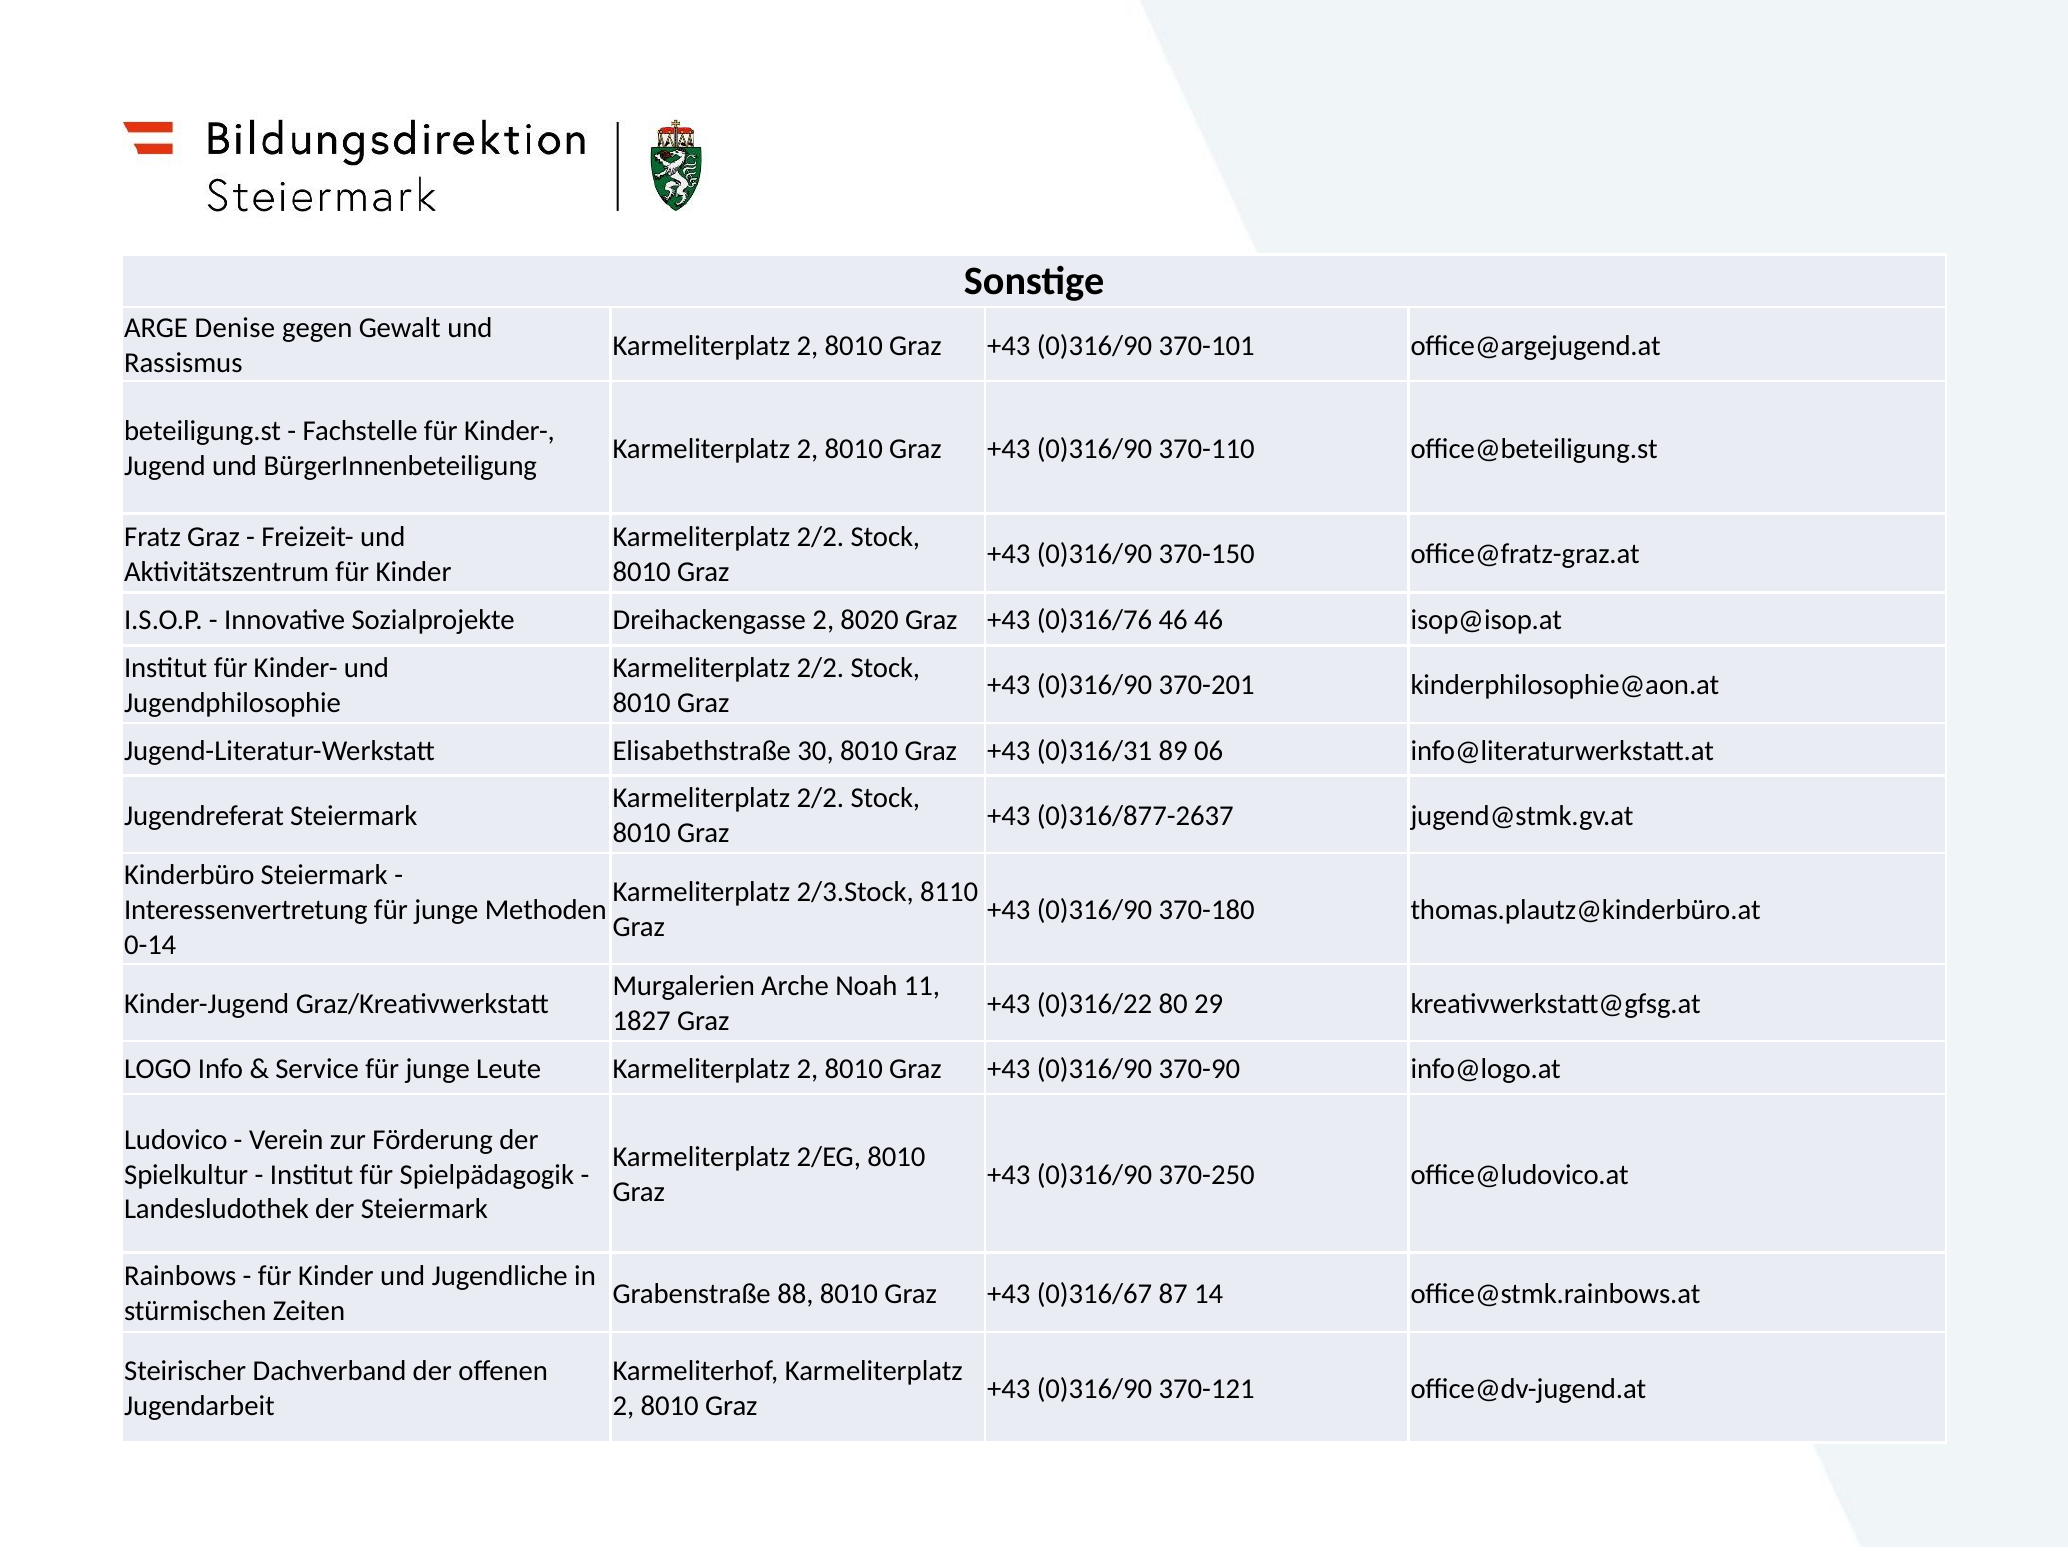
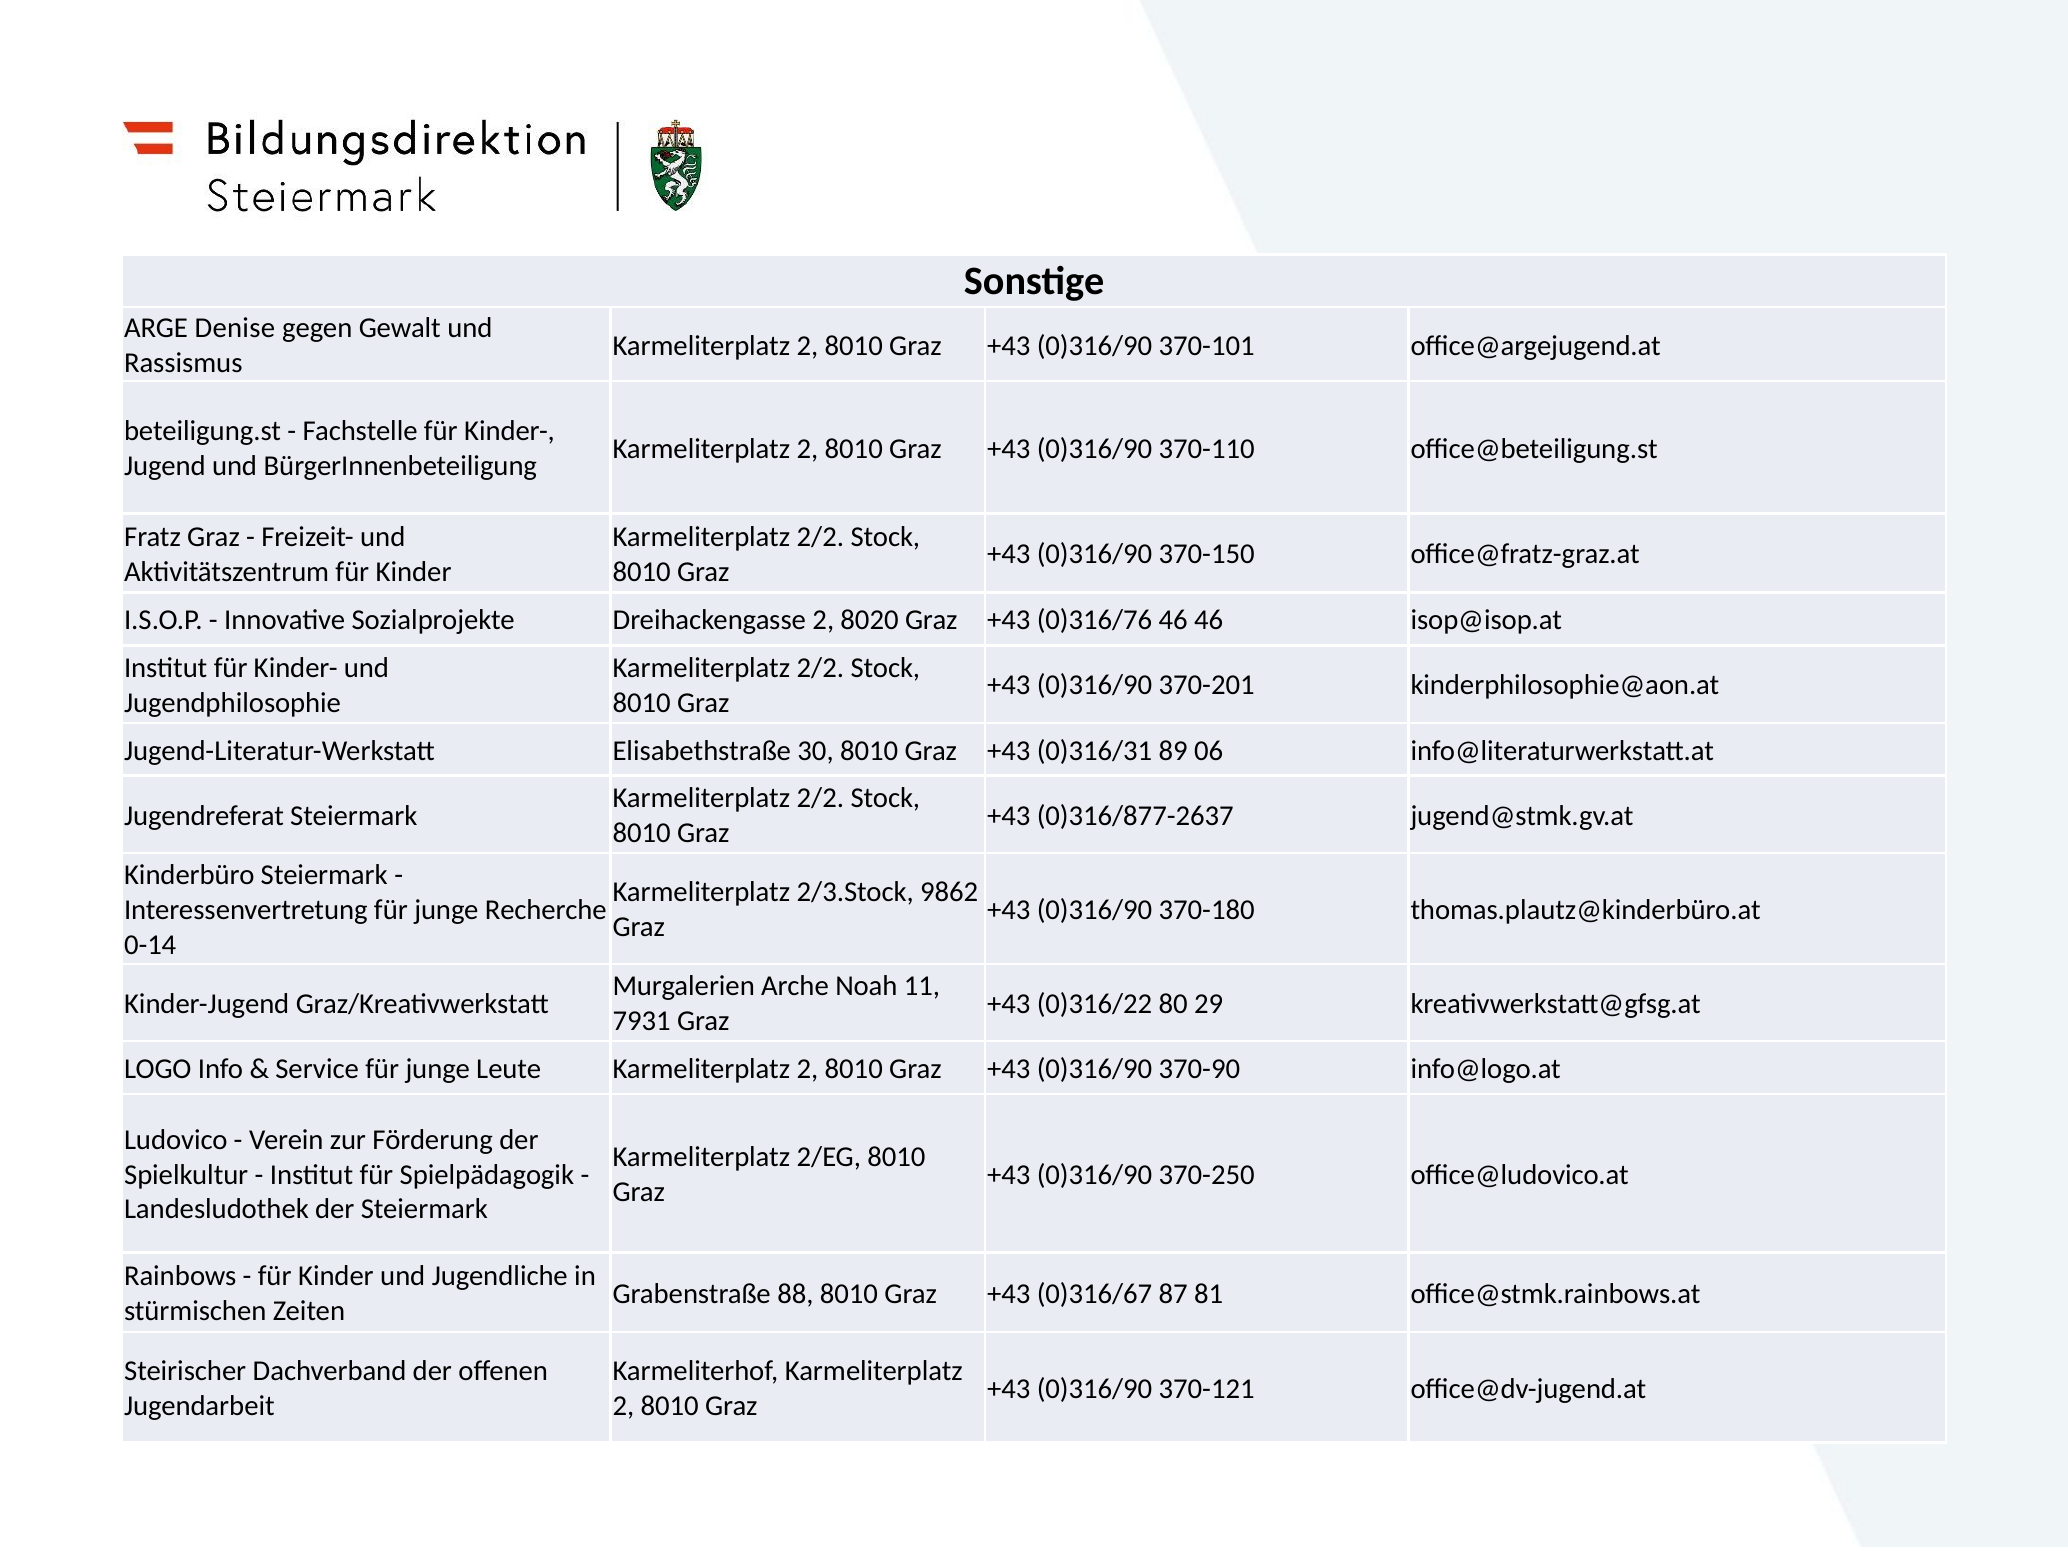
8110: 8110 -> 9862 (949, 892)
Methoden: Methoden -> Recherche (546, 910)
1827: 1827 -> 7931 (642, 1021)
14: 14 -> 81 (1209, 1294)
